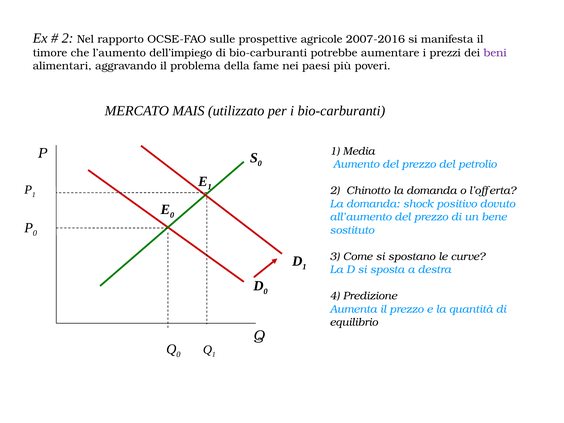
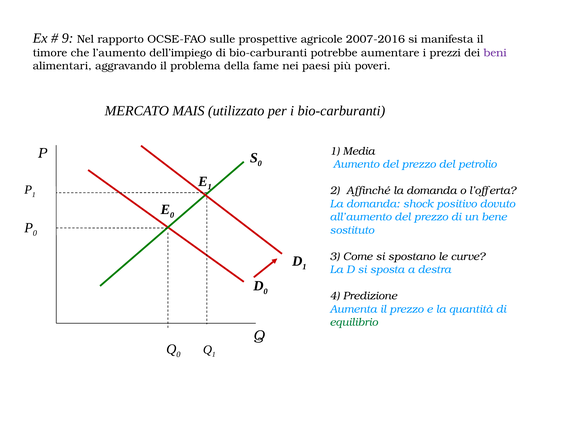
2: 2 -> 9 (68, 38)
Chinotto: Chinotto -> Affinché (368, 191)
equilibrio colour: black -> green (354, 322)
